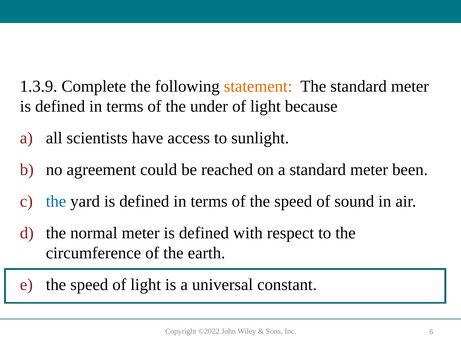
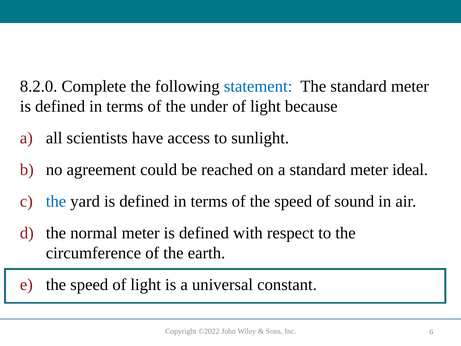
1.3.9: 1.3.9 -> 8.2.0 (39, 86)
statement colour: orange -> blue (258, 86)
been: been -> ideal (410, 170)
